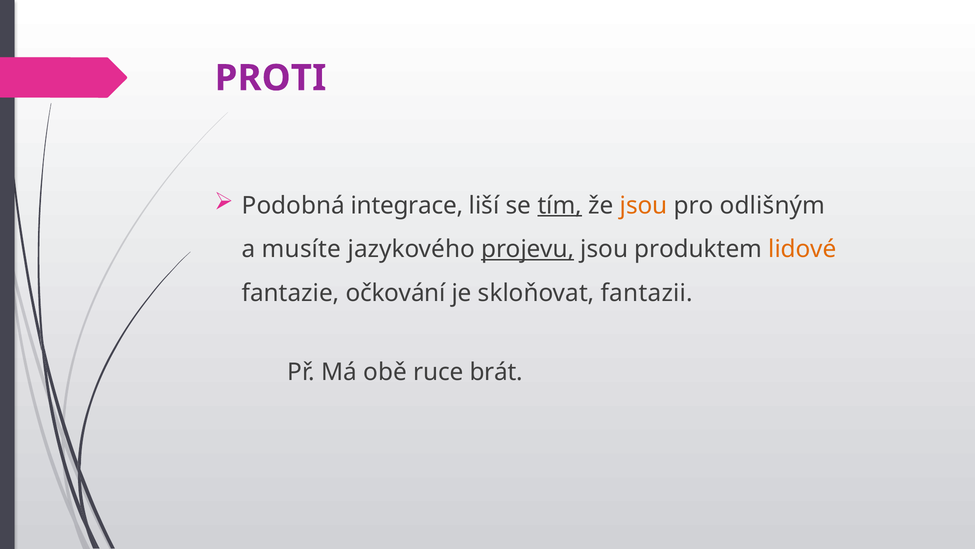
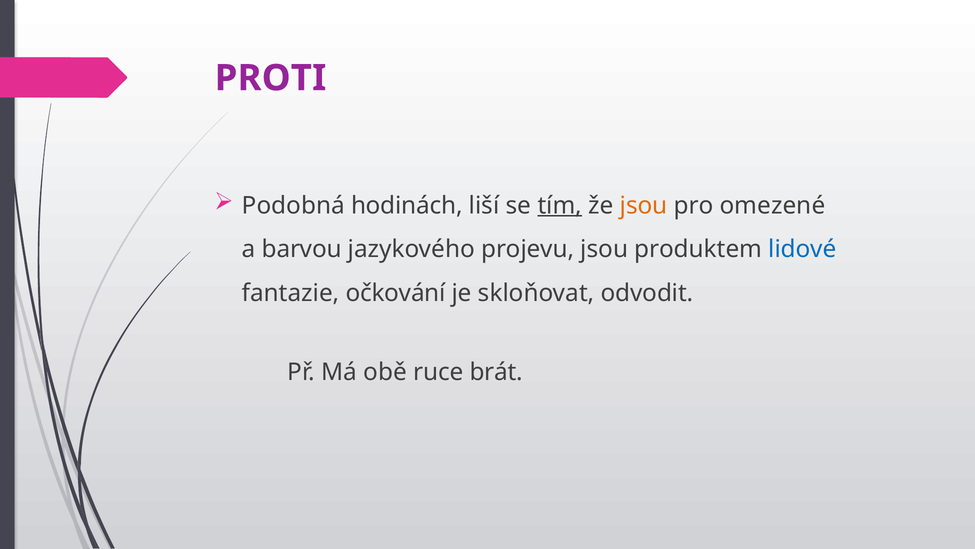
integrace: integrace -> hodinách (407, 205)
odlišným: odlišným -> omezené (772, 205)
musíte: musíte -> barvou (302, 249)
projevu underline: present -> none (528, 249)
lidové colour: orange -> blue (802, 249)
fantazii: fantazii -> odvodit (647, 293)
